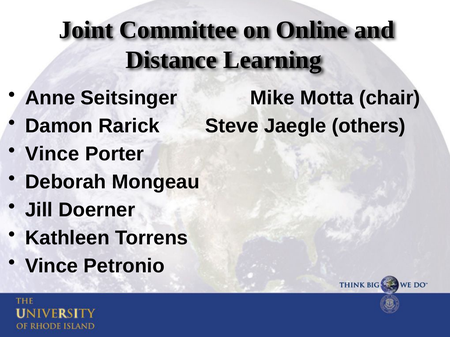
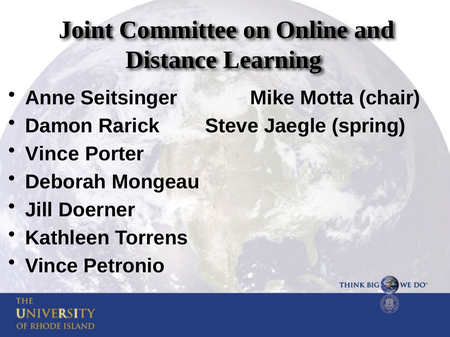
others: others -> spring (369, 126)
